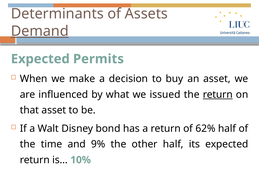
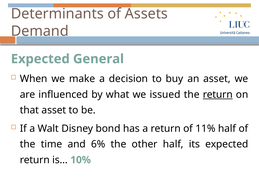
Demand underline: present -> none (40, 31)
Permits: Permits -> General (98, 59)
62%: 62% -> 11% (205, 128)
9%: 9% -> 6% (98, 144)
